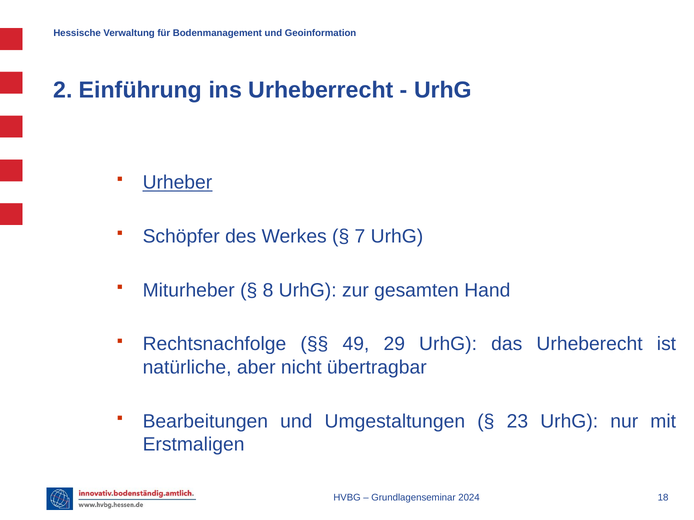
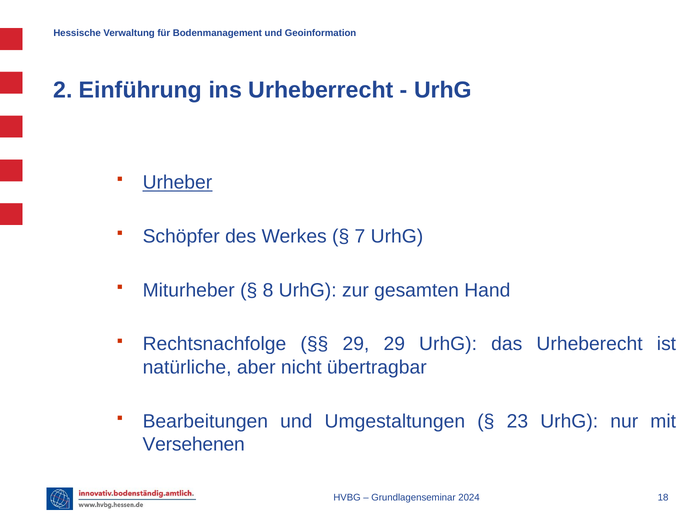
49: 49 -> 29 (356, 344)
Erstmaligen: Erstmaligen -> Versehenen (194, 445)
